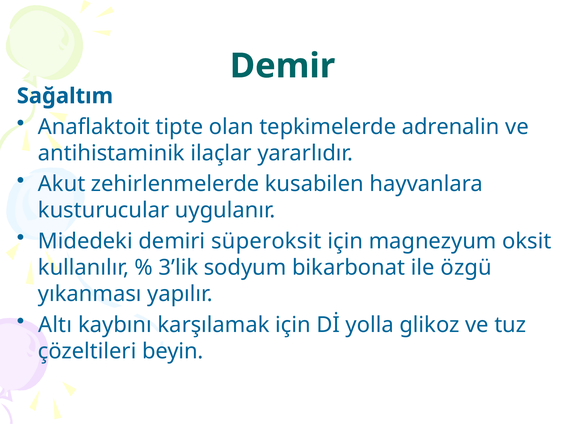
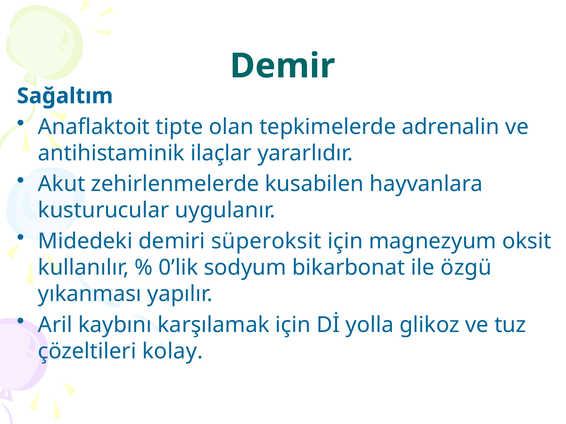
3’lik: 3’lik -> 0’lik (178, 268)
Altı: Altı -> Aril (55, 325)
beyin: beyin -> kolay (173, 352)
